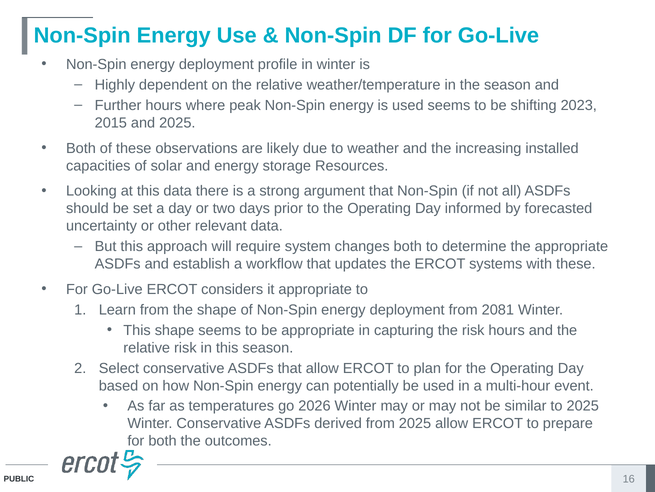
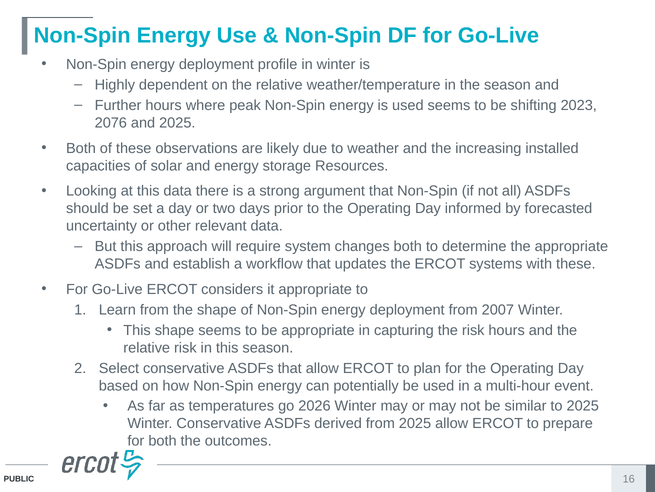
2015: 2015 -> 2076 (111, 123)
2081: 2081 -> 2007 (498, 309)
